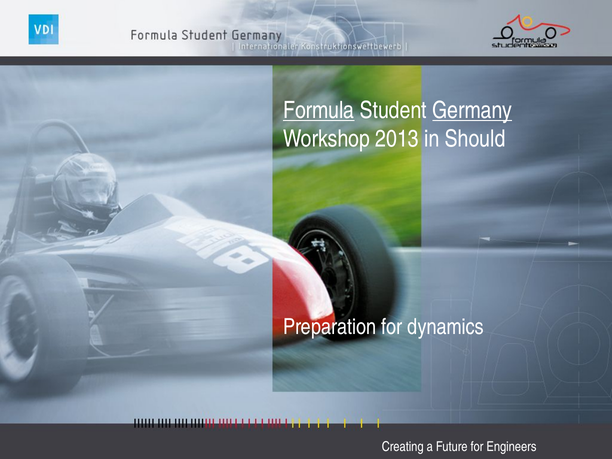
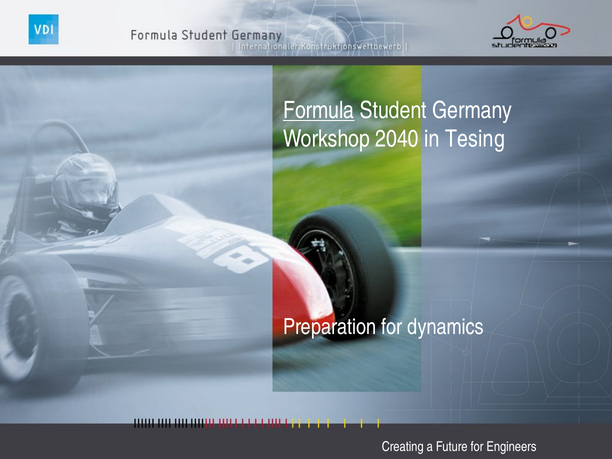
Germany underline: present -> none (472, 110)
2013: 2013 -> 2040 (397, 139)
Should: Should -> Tesing (475, 139)
